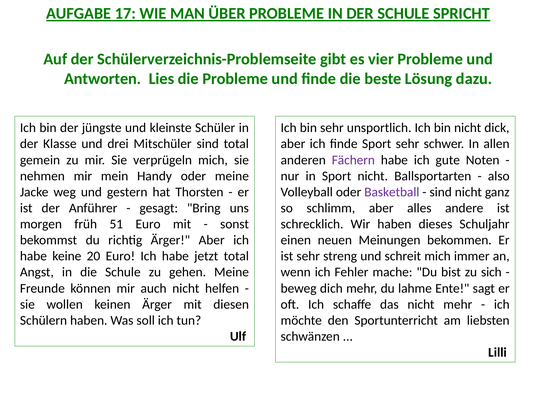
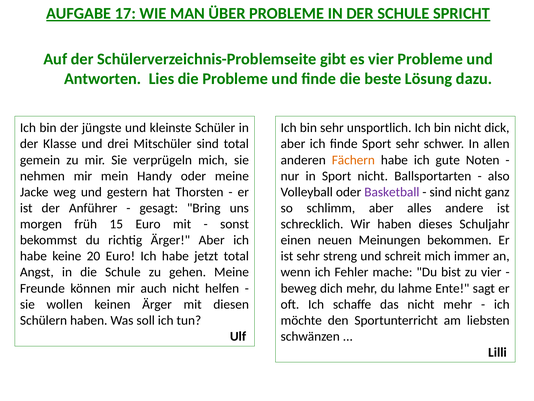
Fächern colour: purple -> orange (353, 160)
51: 51 -> 15 (116, 224)
zu sich: sich -> vier (491, 272)
